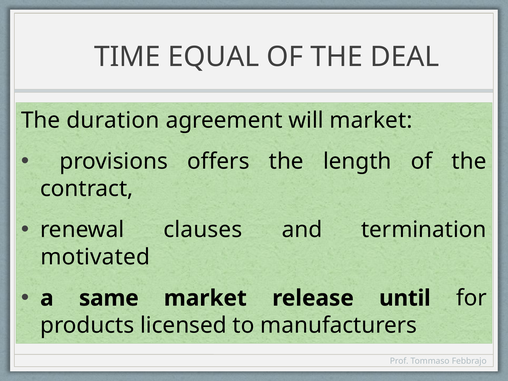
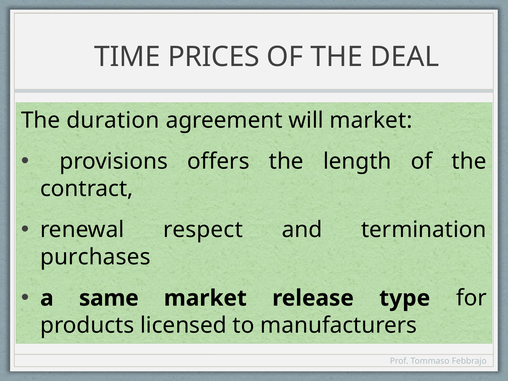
EQUAL: EQUAL -> PRICES (214, 57)
clauses: clauses -> respect (203, 230)
motivated: motivated -> purchases (95, 257)
until: until -> type (405, 298)
